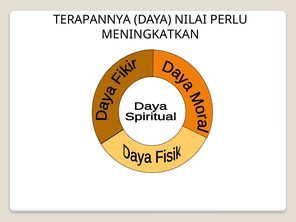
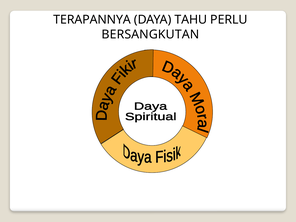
NILAI: NILAI -> TAHU (191, 20)
MENINGKATKAN: MENINGKATKAN -> BERSANGKUTAN (150, 34)
